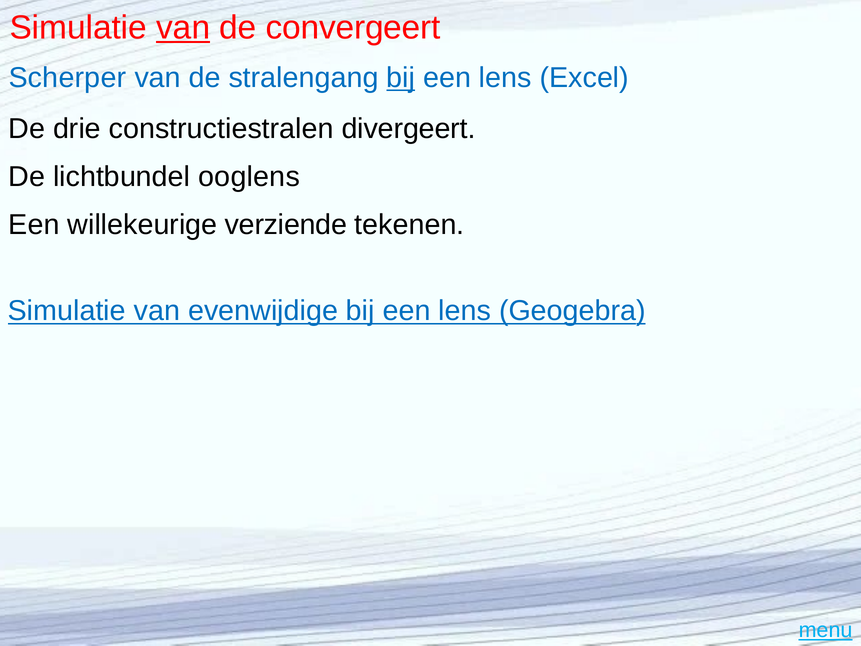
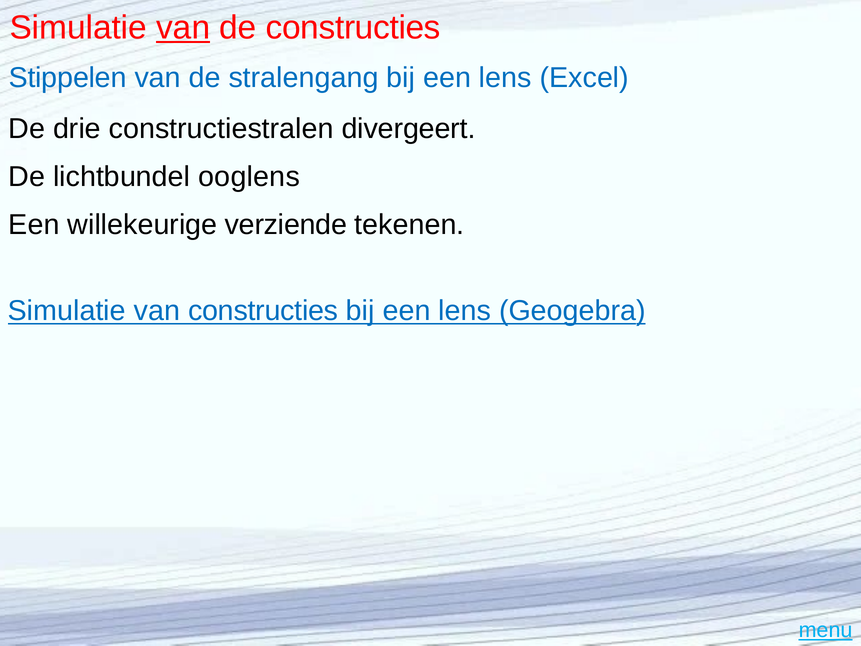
de convergeert: convergeert -> constructies (353, 28)
Scherper: Scherper -> Stippelen (68, 78)
bij underline: present -> none (401, 78)
van evenwijdige: evenwijdige -> constructies (263, 311)
